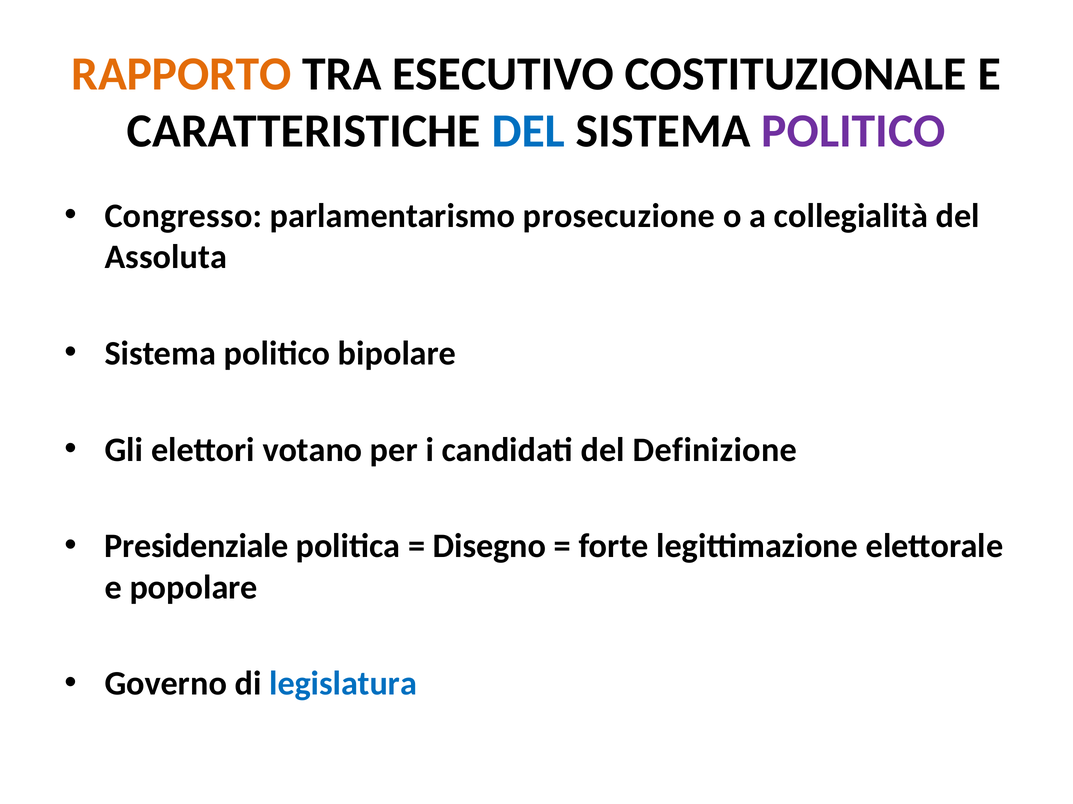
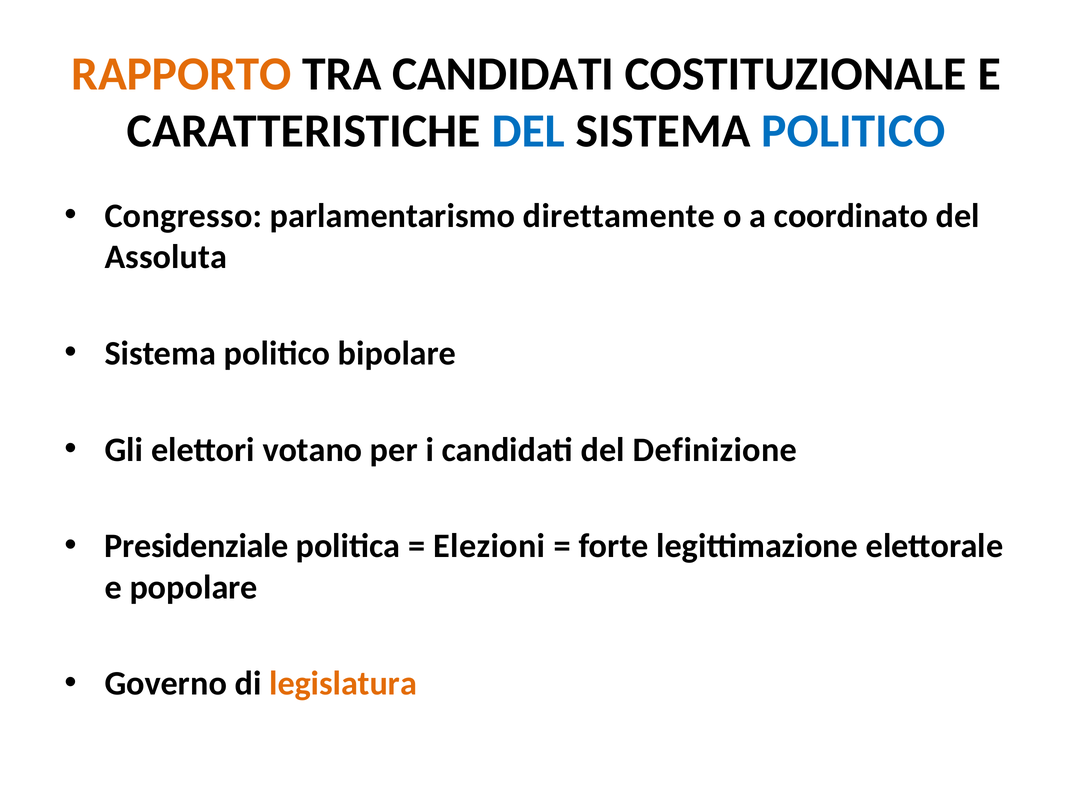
TRA ESECUTIVO: ESECUTIVO -> CANDIDATI (503, 74)
POLITICO colour: purple -> blue (854, 131)
prosecuzione: prosecuzione -> direttamente (619, 216)
collegialità: collegialità -> coordinato (851, 216)
Disegno: Disegno -> Elezioni (489, 547)
legislatura colour: blue -> orange (343, 684)
